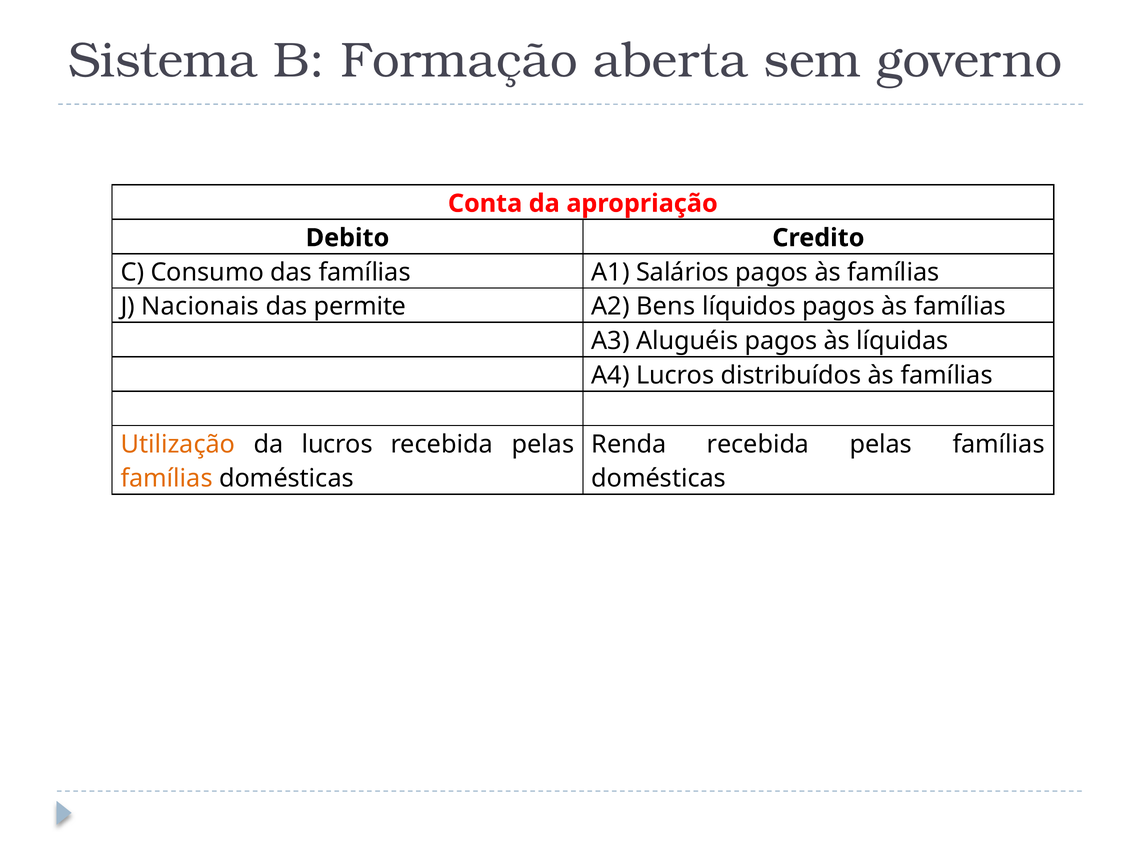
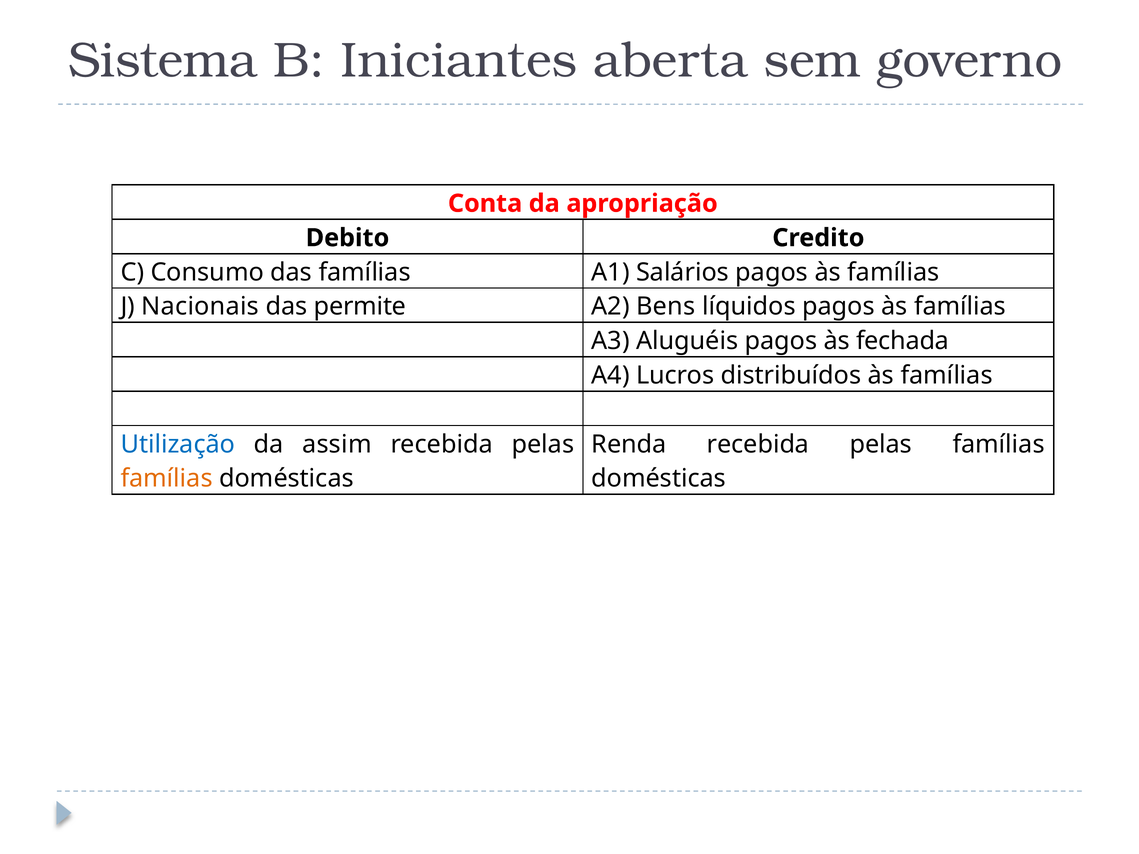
Formação: Formação -> Iniciantes (459, 61)
líquidas: líquidas -> fechada (903, 341)
Utilização colour: orange -> blue (178, 444)
da lucros: lucros -> assim (337, 444)
